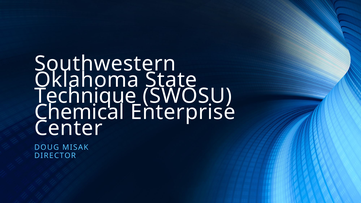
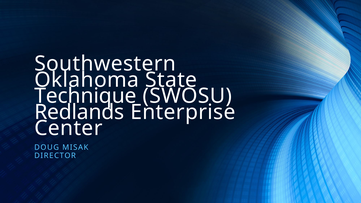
Chemical: Chemical -> Redlands (79, 112)
